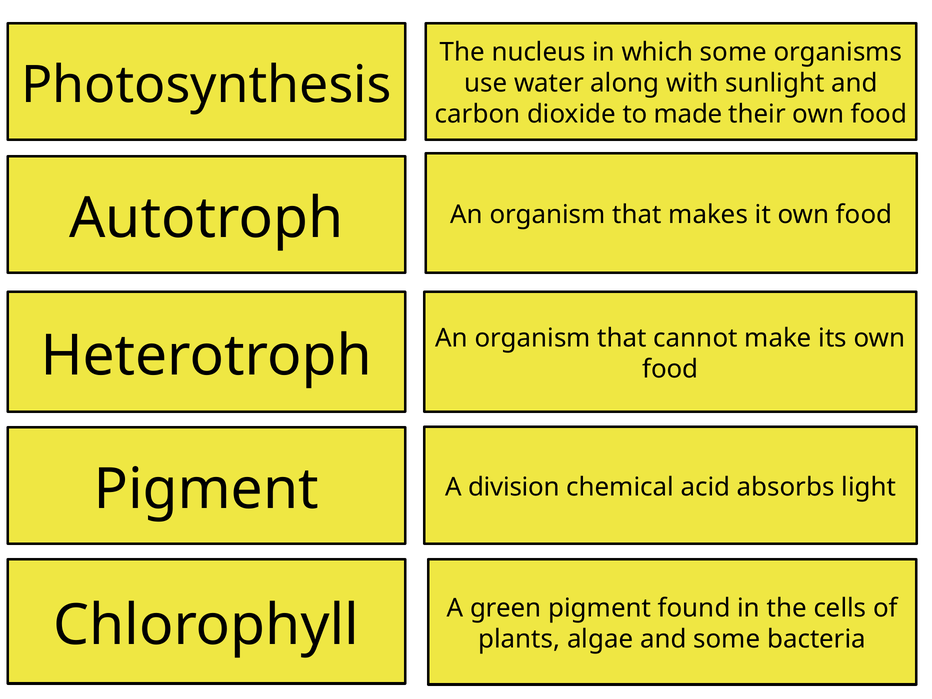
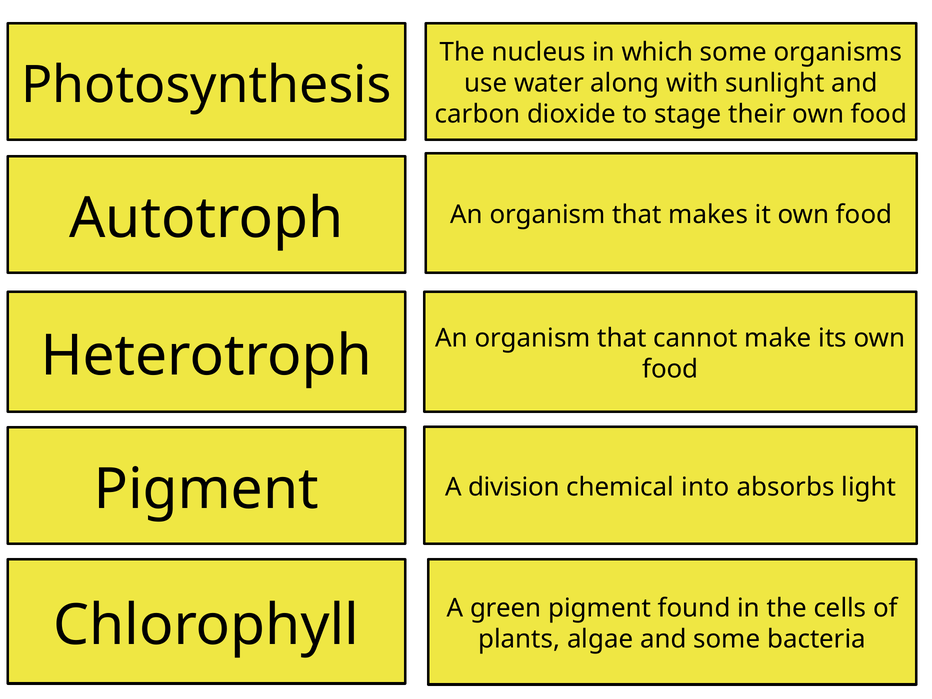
made: made -> stage (688, 114)
acid: acid -> into (705, 487)
